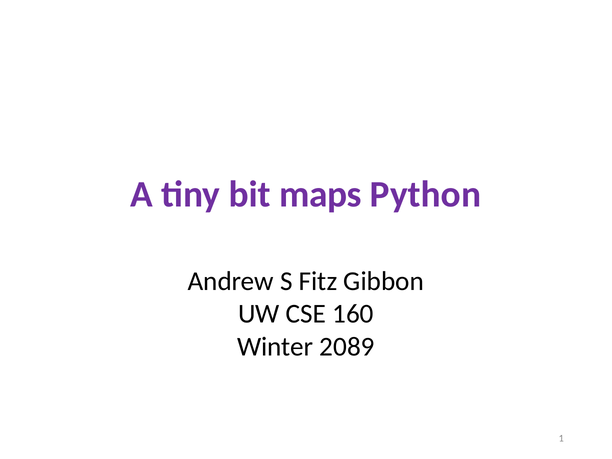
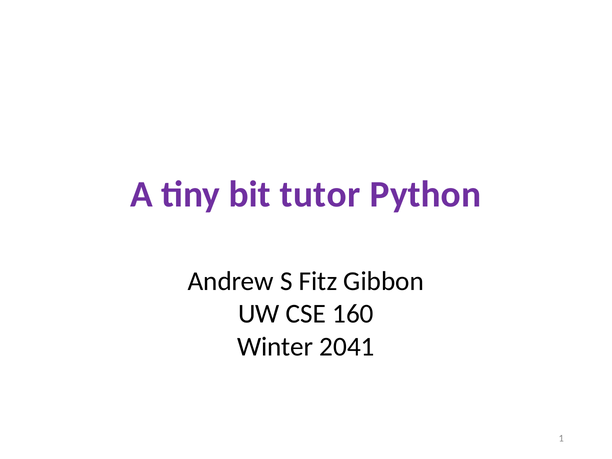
maps: maps -> tutor (320, 194)
2089: 2089 -> 2041 (347, 347)
